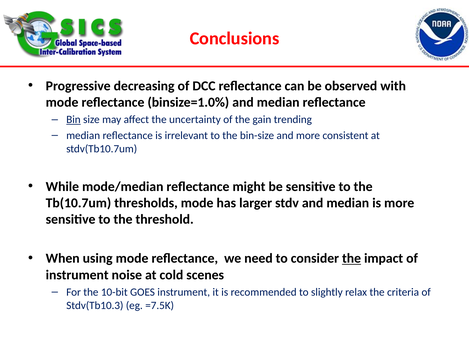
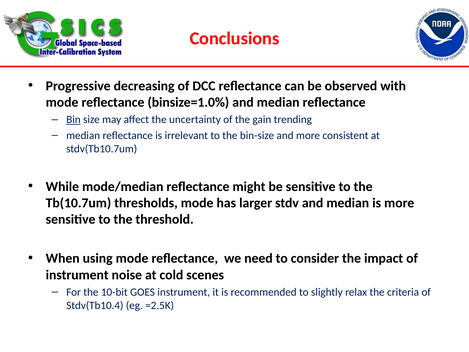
the underline: present -> none (352, 258)
Stdv(Tb10.3: Stdv(Tb10.3 -> Stdv(Tb10.4 (95, 305)
=7.5K: =7.5K -> =2.5K (160, 305)
